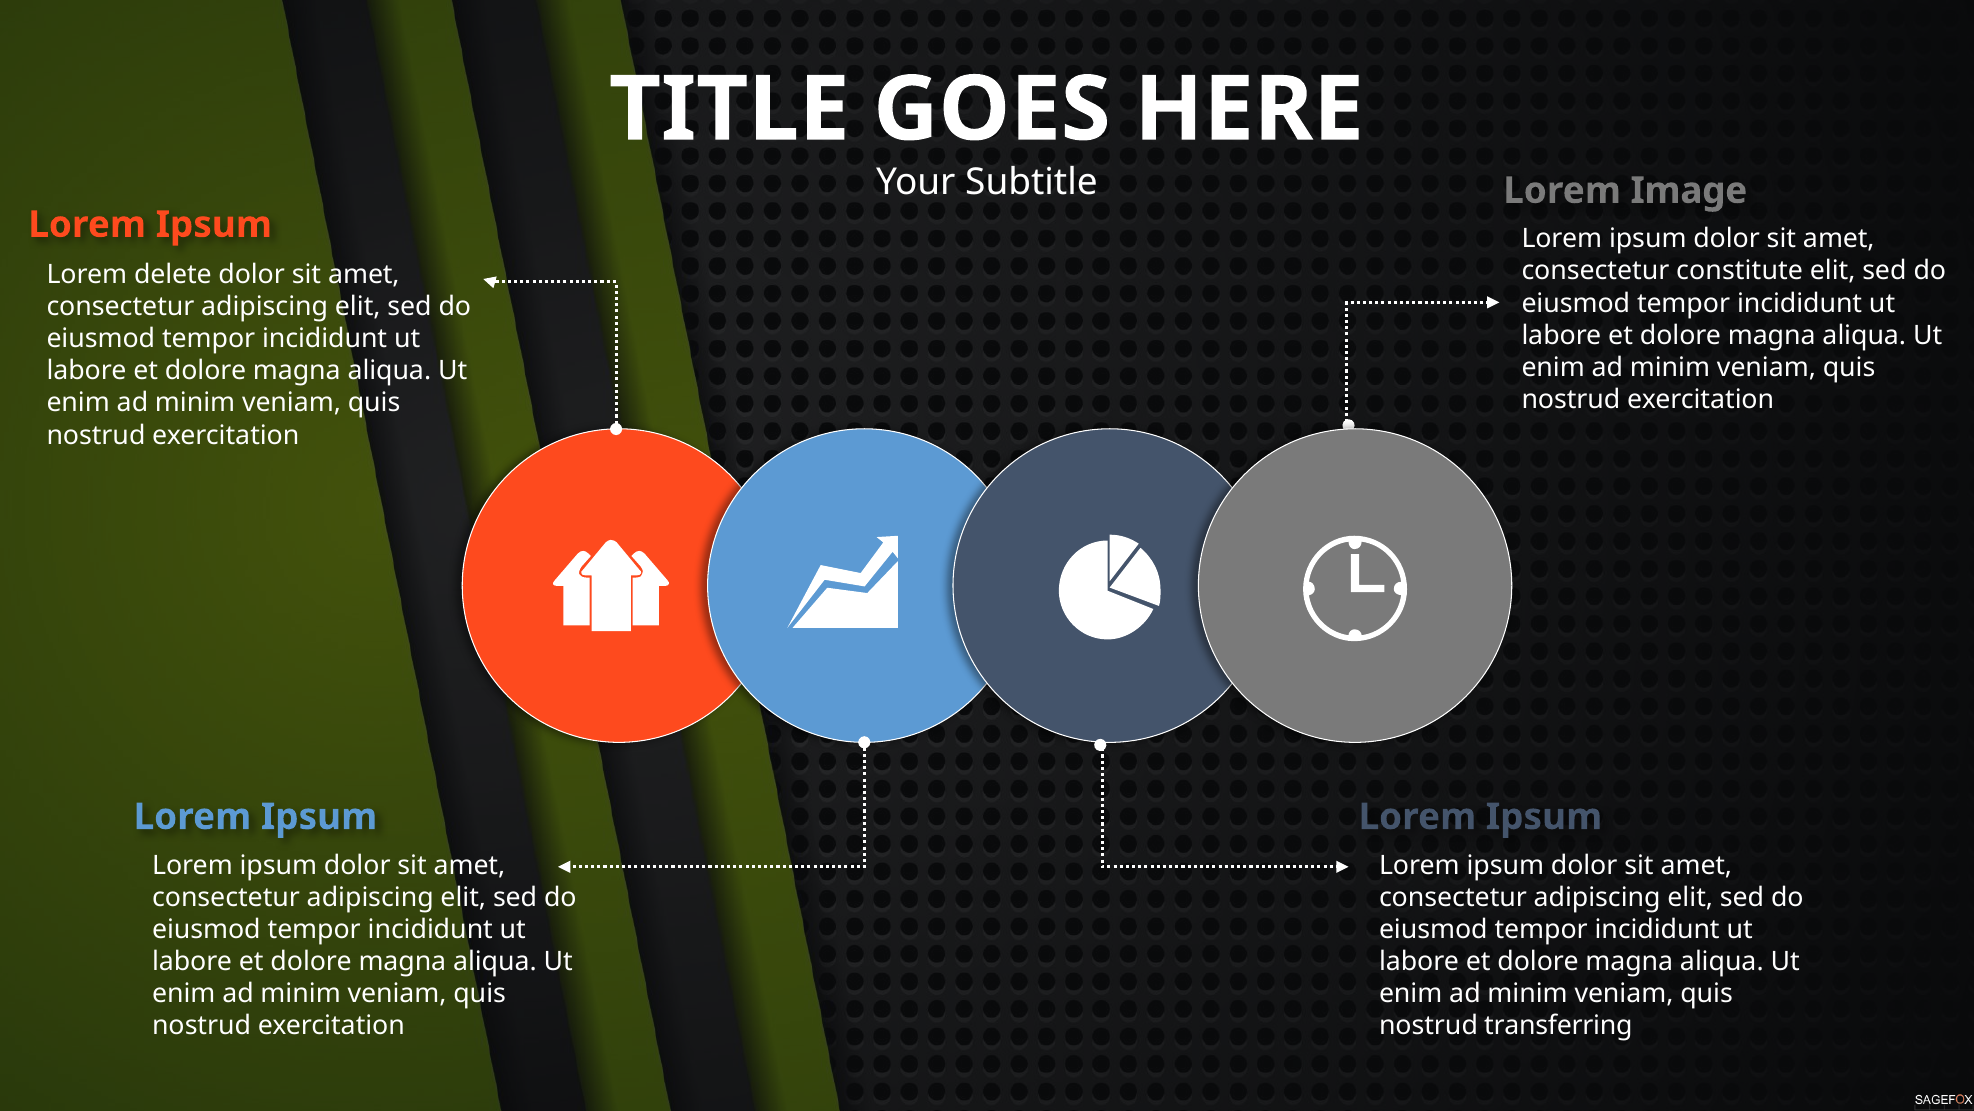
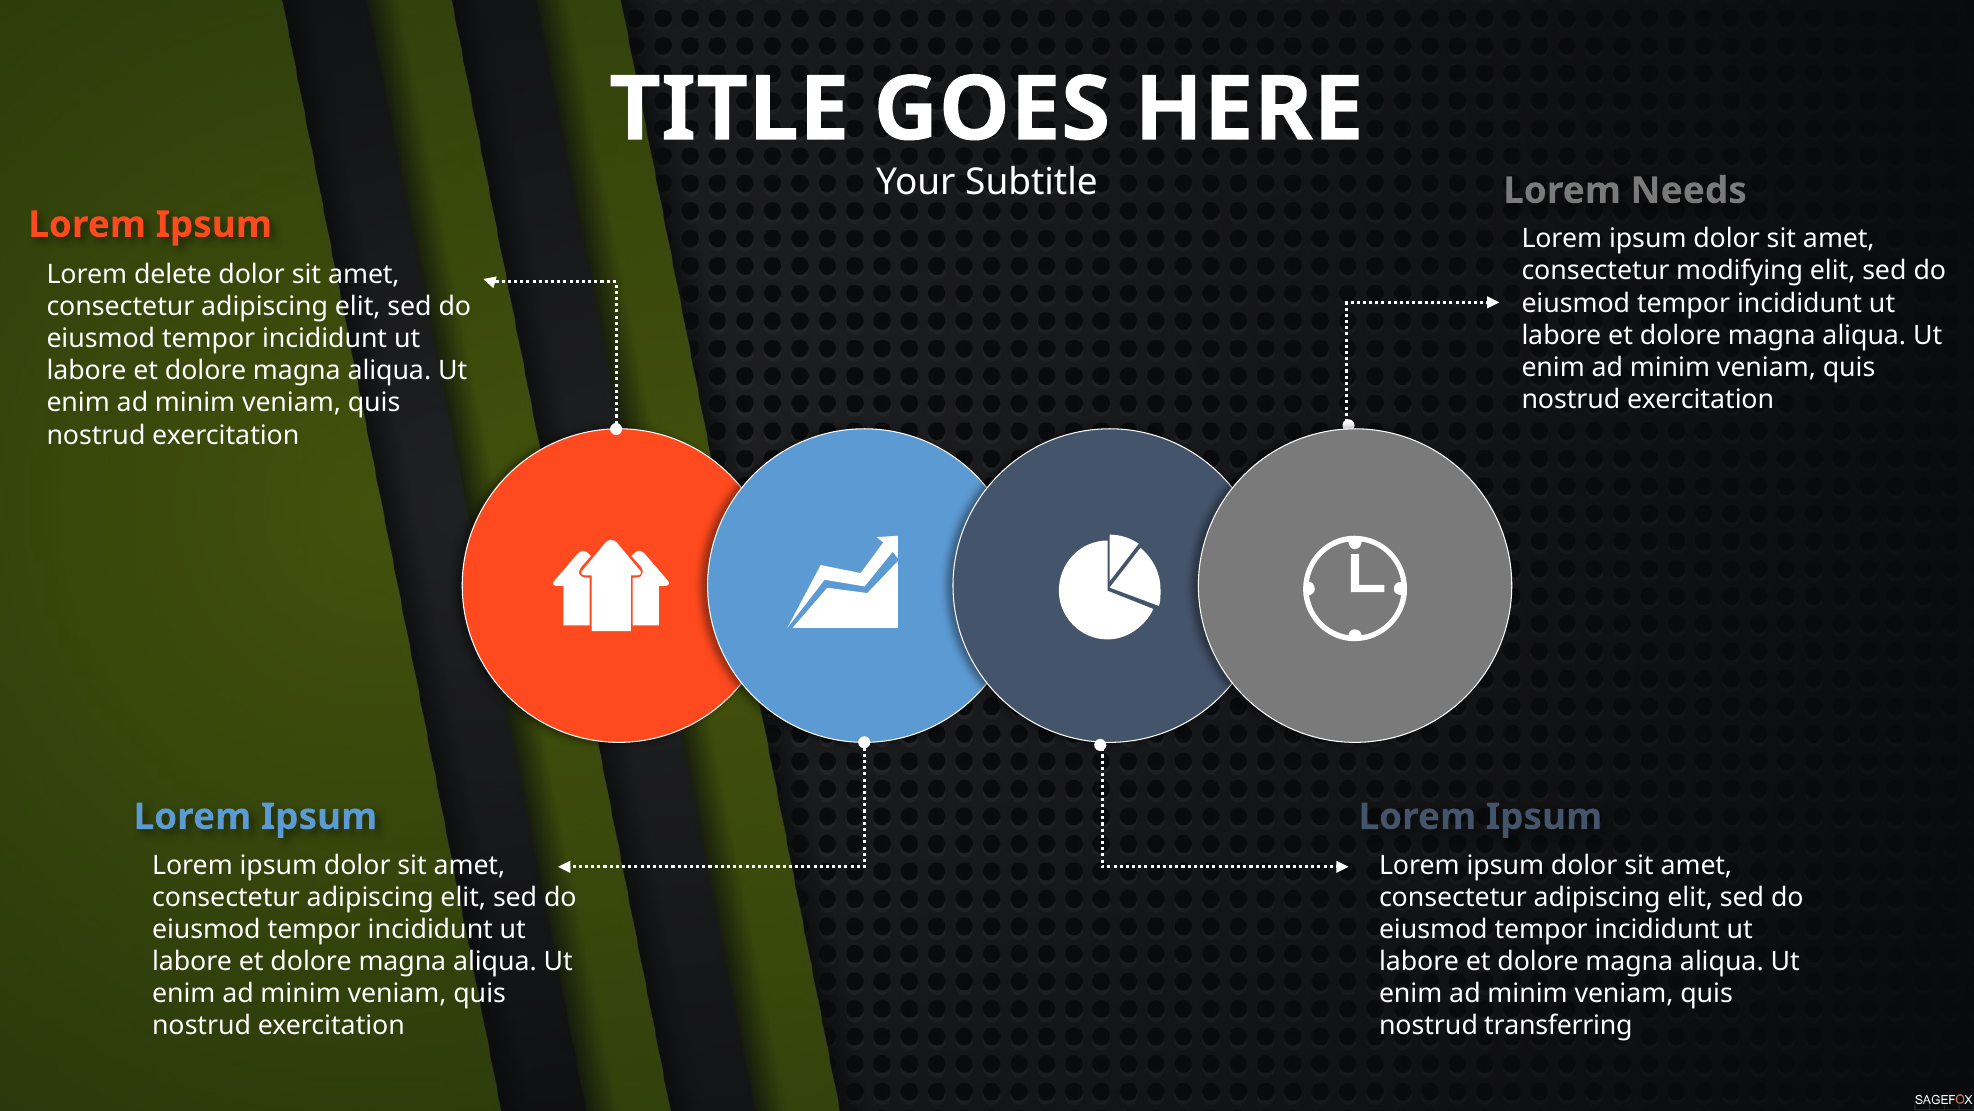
Image: Image -> Needs (1689, 191)
constitute: constitute -> modifying (1740, 271)
